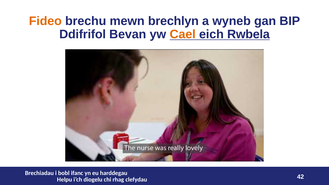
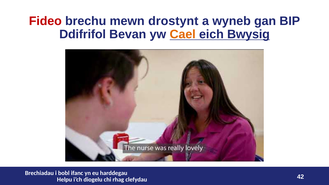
Fideo colour: orange -> red (45, 21)
brechlyn: brechlyn -> drostynt (173, 21)
Rwbela: Rwbela -> Bwysig (248, 34)
